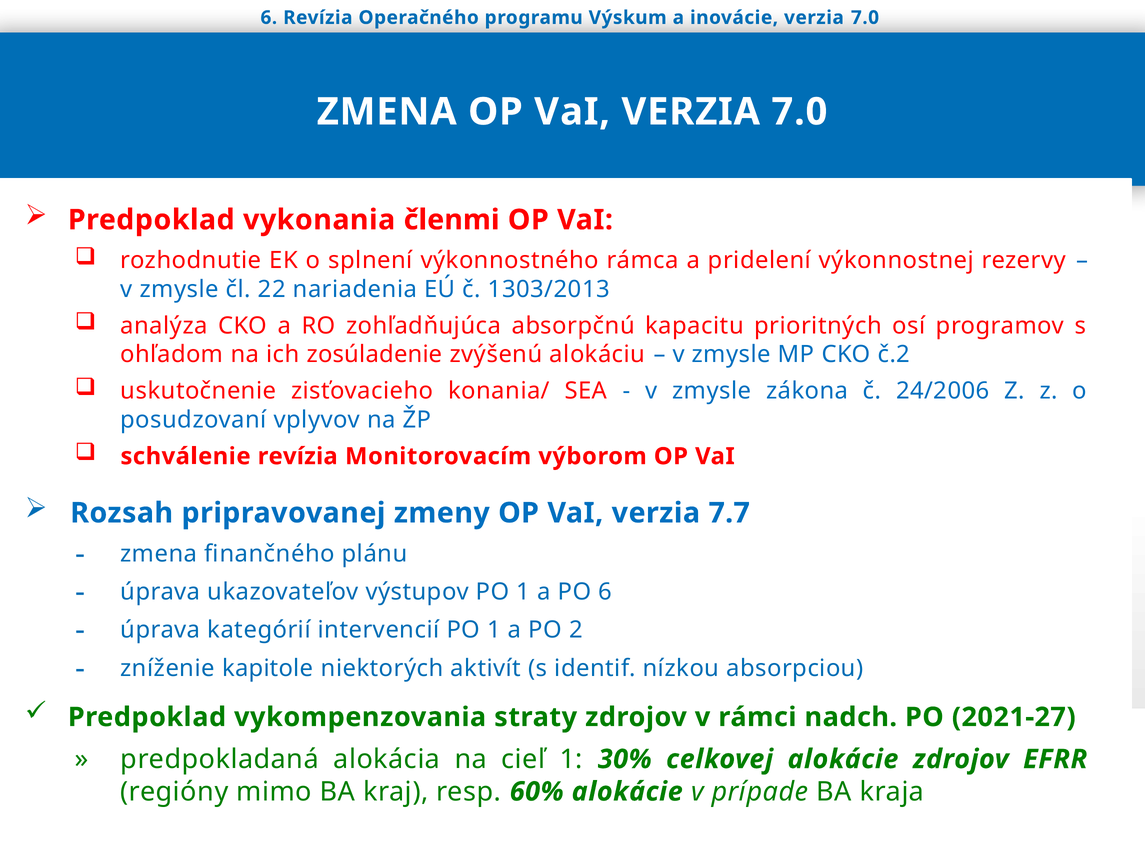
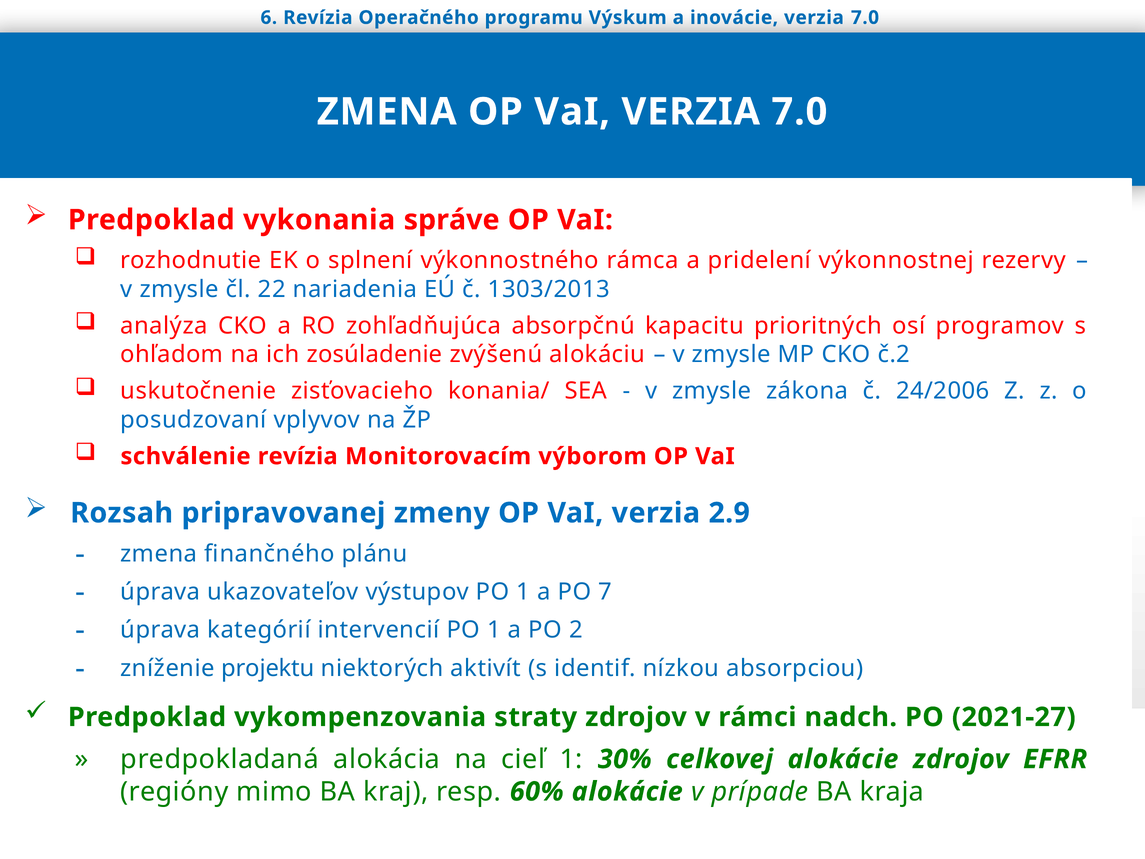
členmi: členmi -> správe (452, 220)
7.7: 7.7 -> 2.9 (729, 513)
PO 6: 6 -> 7 (605, 592)
kapitole: kapitole -> projektu (268, 668)
